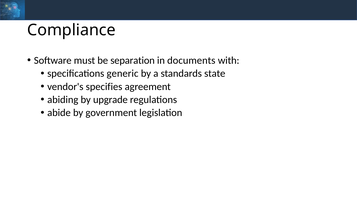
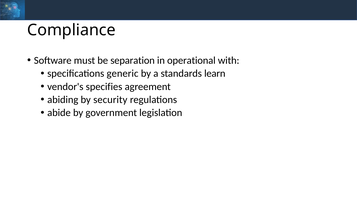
documents: documents -> operational (191, 60)
state: state -> learn (215, 73)
upgrade: upgrade -> security (110, 100)
